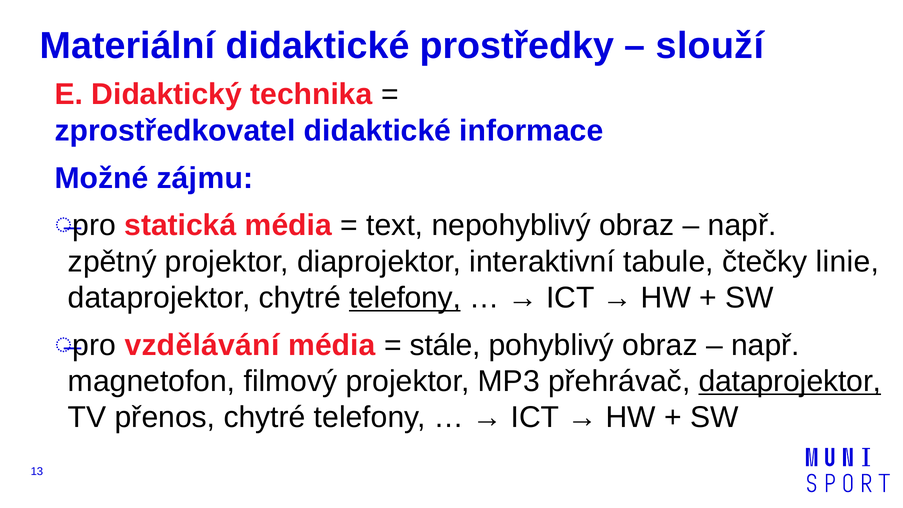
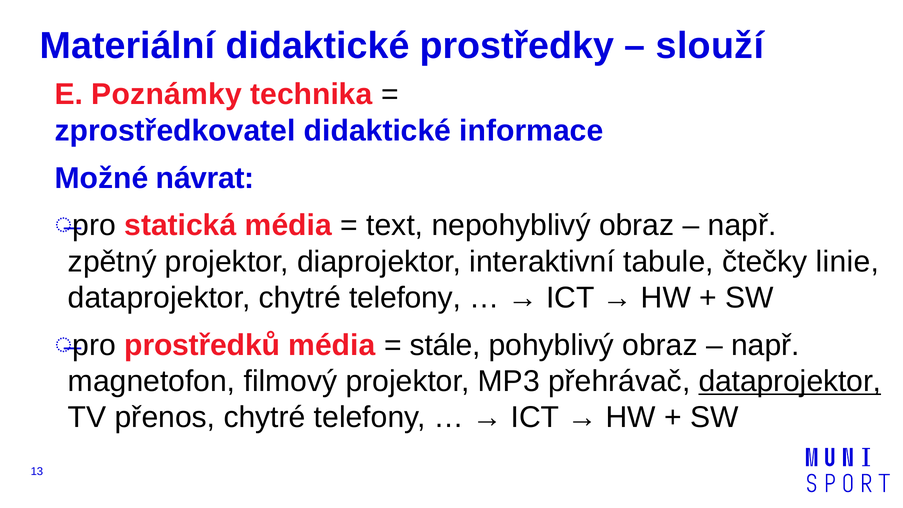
Didaktický: Didaktický -> Poznámky (167, 95)
zájmu: zájmu -> návrat (205, 178)
telefony underline: present -> none (405, 298)
vzdělávání: vzdělávání -> prostředků (202, 345)
